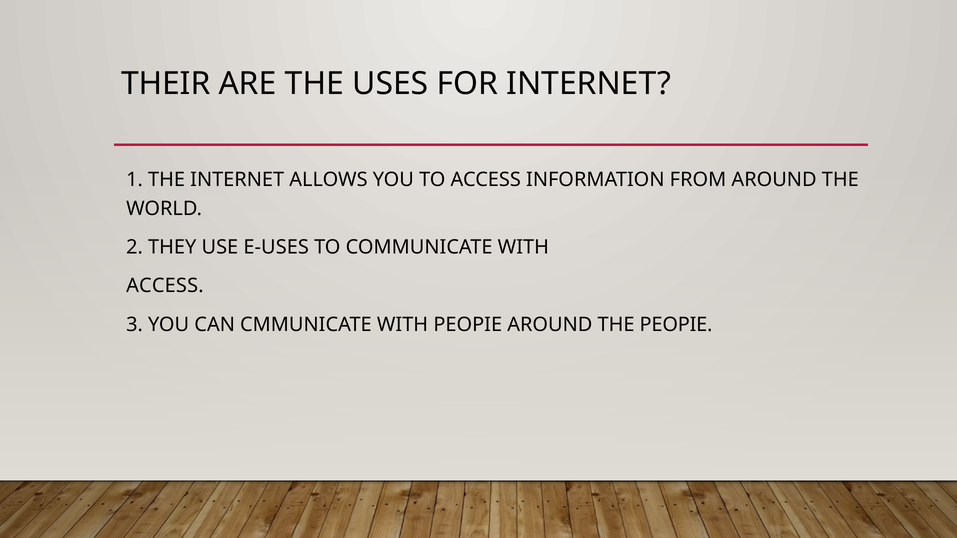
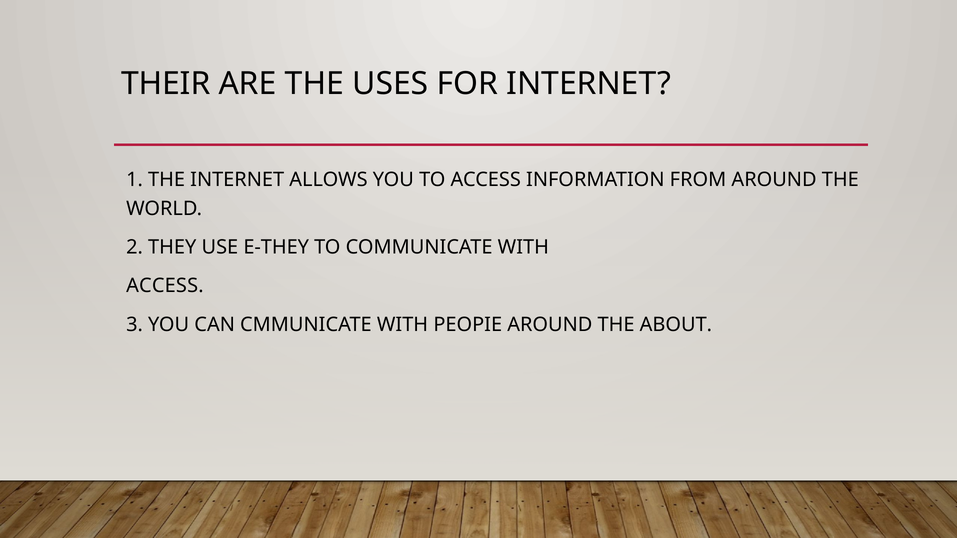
E-USES: E-USES -> E-THEY (276, 247)
THE PEOPIE: PEOPIE -> ABOUT (676, 325)
